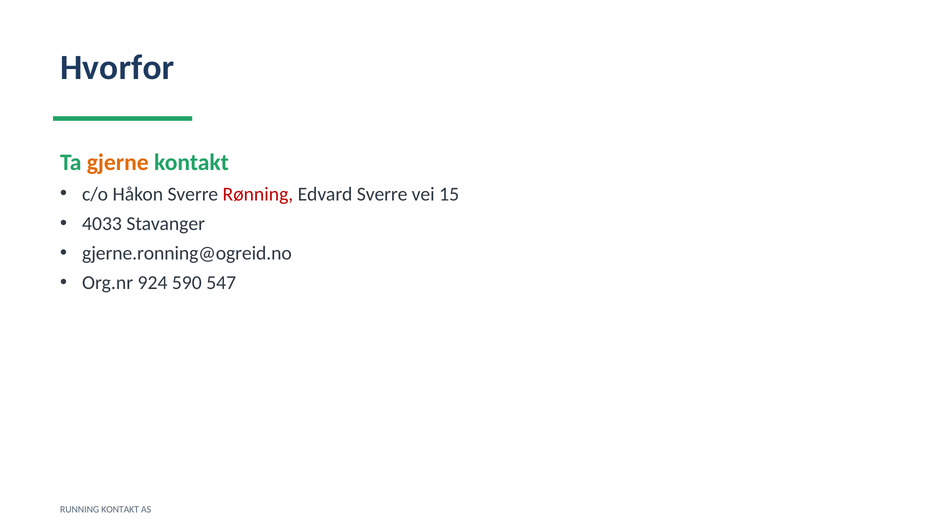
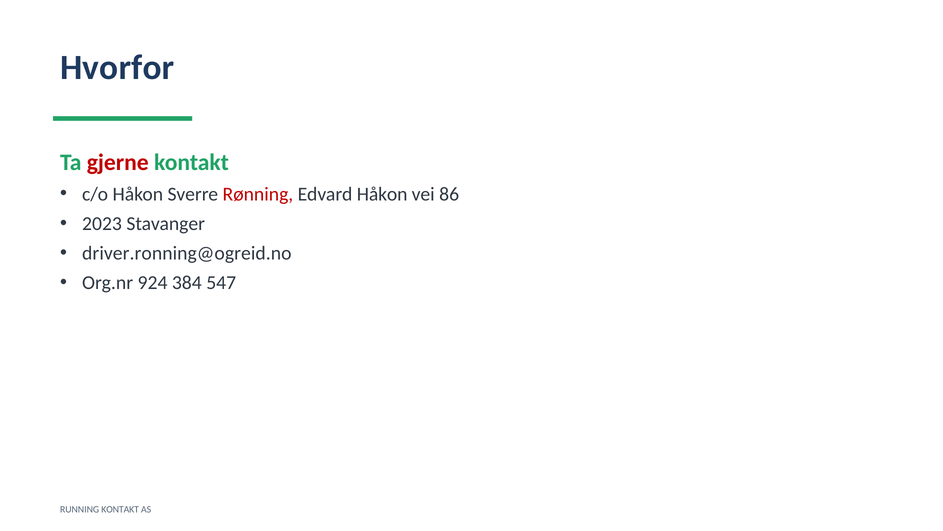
gjerne colour: orange -> red (118, 162)
Edvard Sverre: Sverre -> Håkon (382, 194)
15: 15 -> 86 (449, 194)
4033: 4033 -> 2023 (102, 223)
gjerne.ronning@ogreid.no: gjerne.ronning@ogreid.no -> driver.ronning@ogreid.no (187, 253)
590: 590 -> 384 (187, 282)
